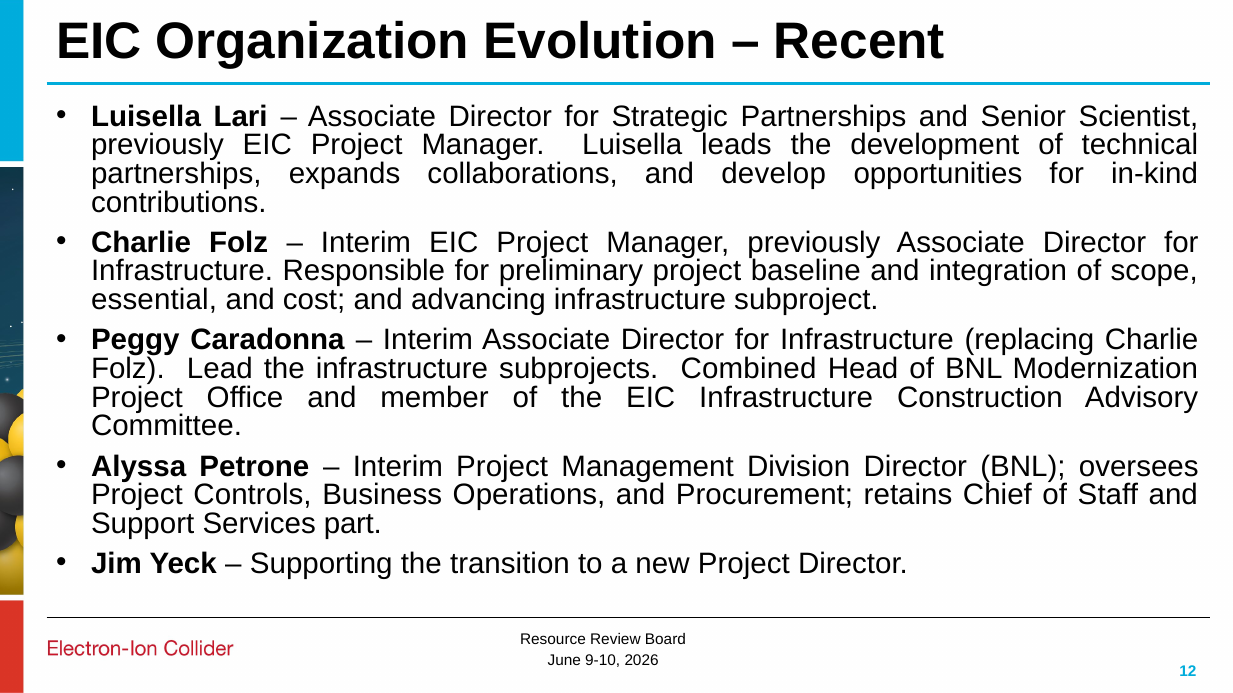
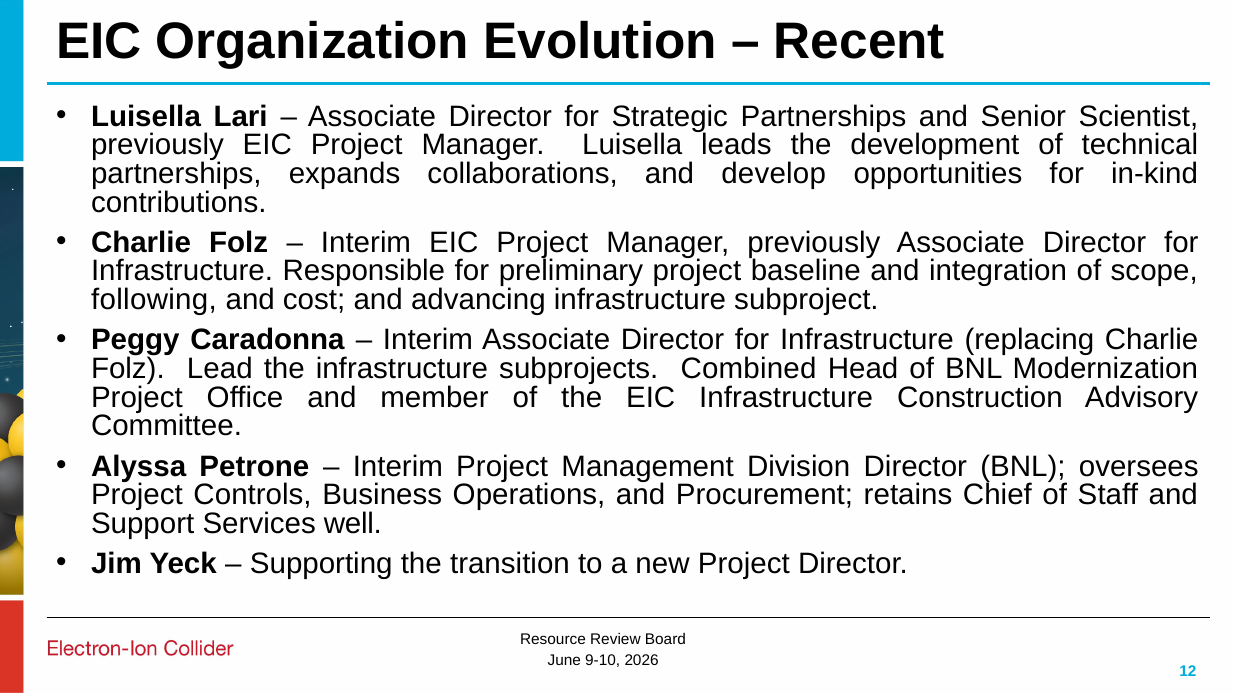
essential: essential -> following (154, 300)
part: part -> well (353, 524)
